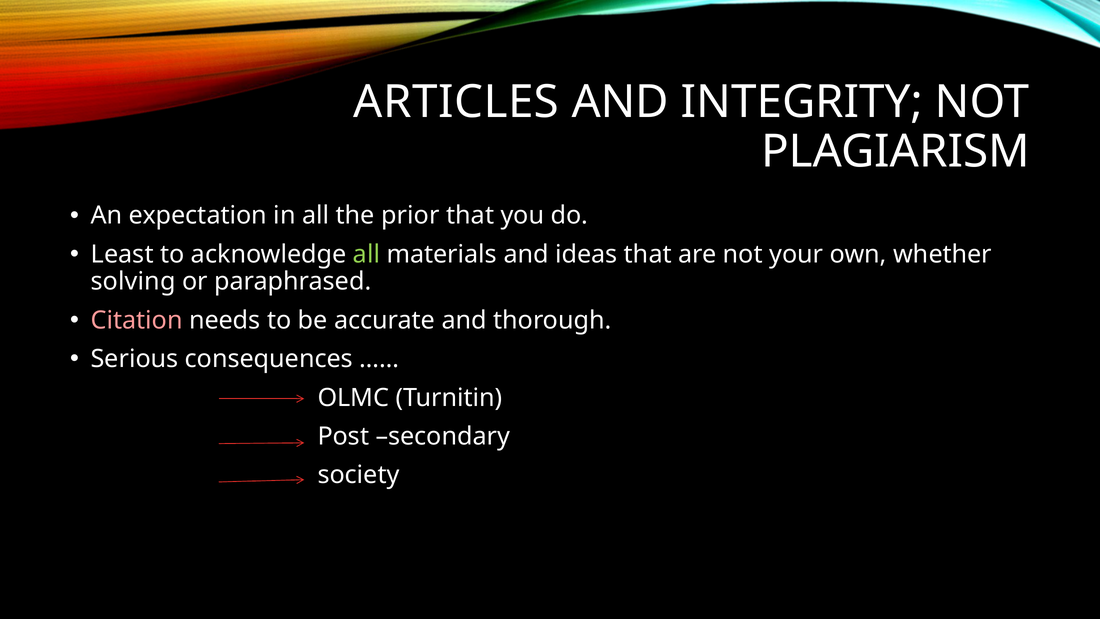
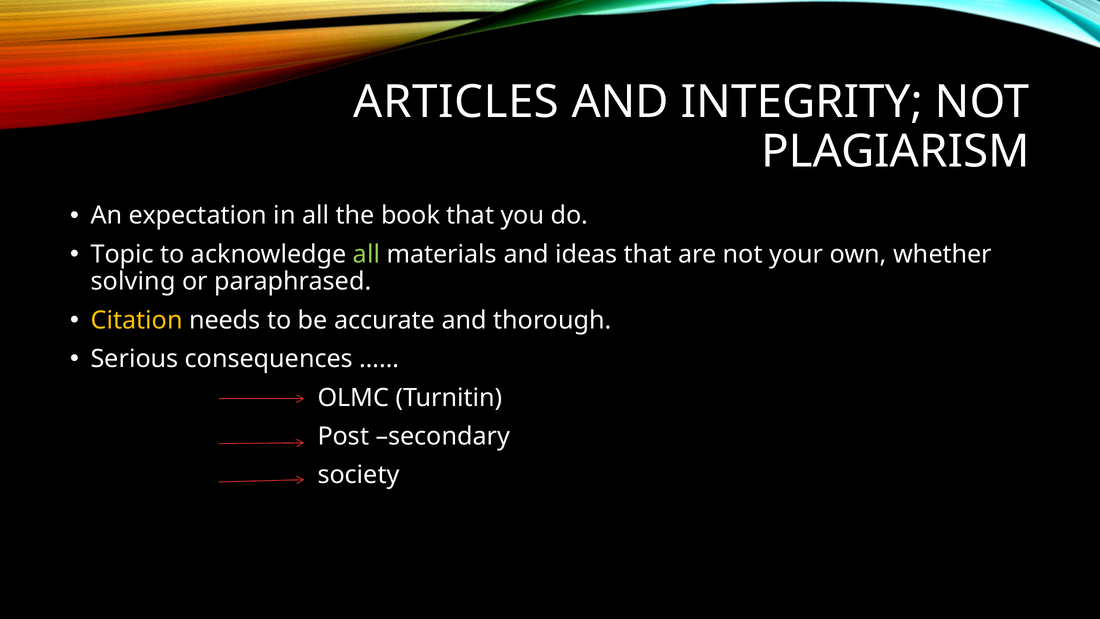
prior: prior -> book (410, 216)
Least: Least -> Topic (122, 254)
Citation colour: pink -> yellow (137, 320)
